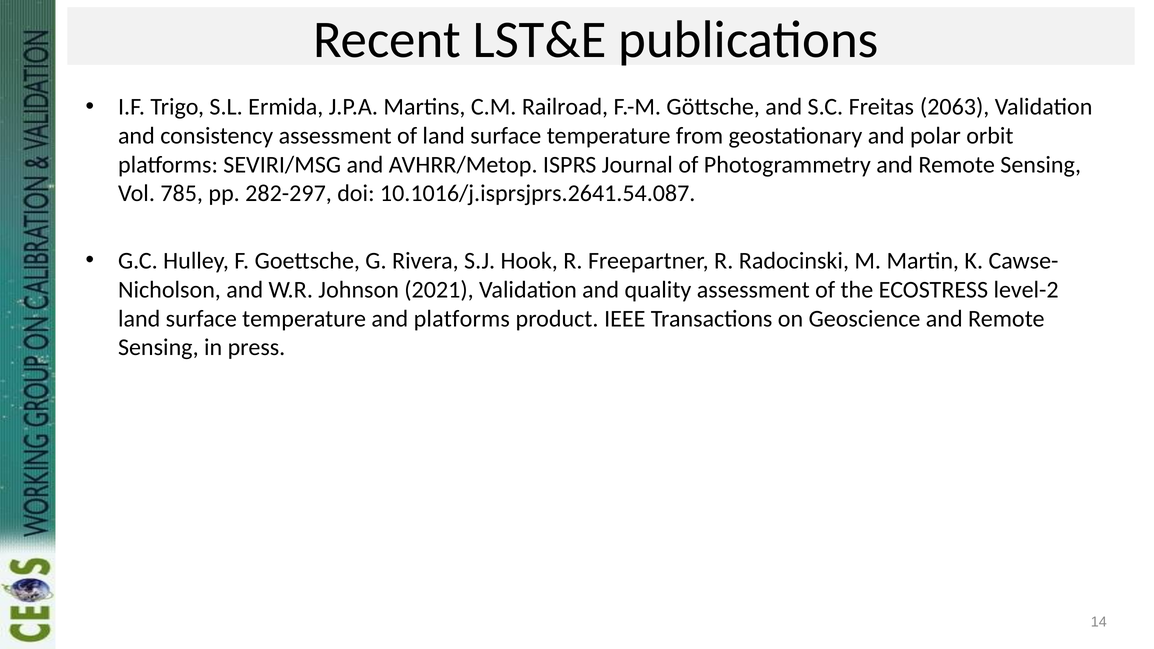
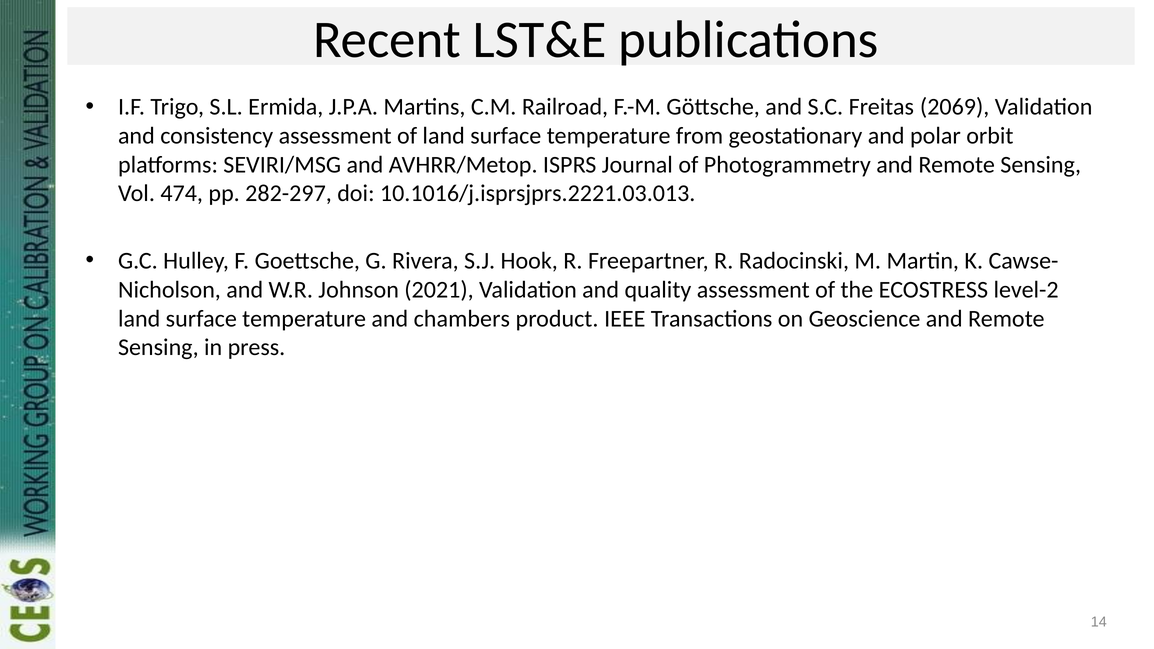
2063: 2063 -> 2069 (955, 107)
785: 785 -> 474 (182, 194)
10.1016/j.isprsjprs.2641.54.087: 10.1016/j.isprsjprs.2641.54.087 -> 10.1016/j.isprsjprs.2221.03.013 (538, 194)
and platforms: platforms -> chambers (462, 319)
